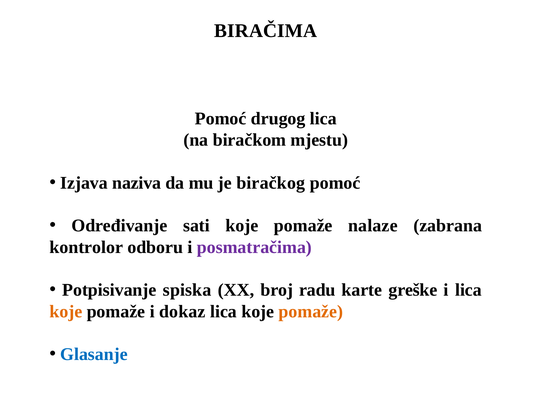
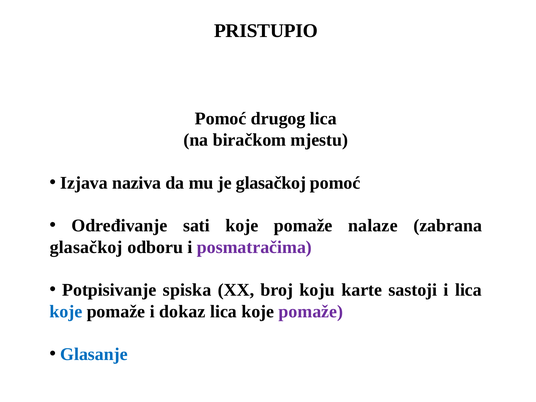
BIRAČIMA: BIRAČIMA -> PRISTUPIO (266, 31)
je biračkog: biračkog -> glasačkoj (271, 183)
kontrolor: kontrolor -> glasačkoj (86, 247)
radu: radu -> koju (317, 290)
greške: greške -> sastoji (413, 290)
koje colour: orange -> blue (66, 311)
pomaže colour: orange -> purple (311, 311)
